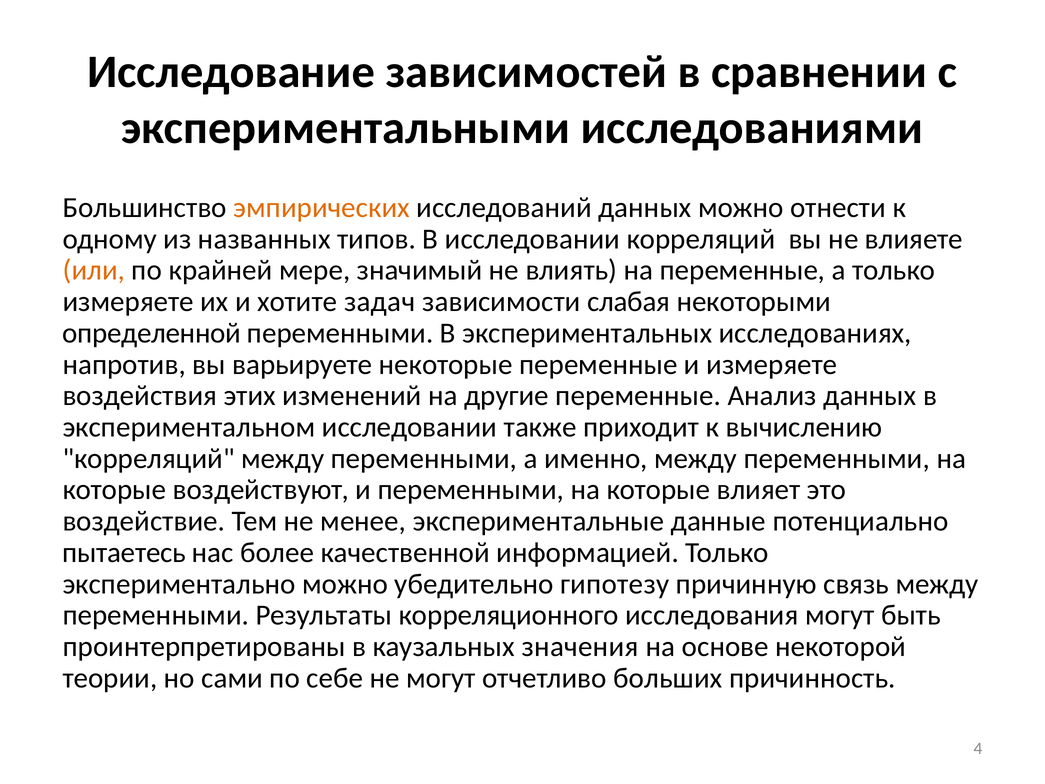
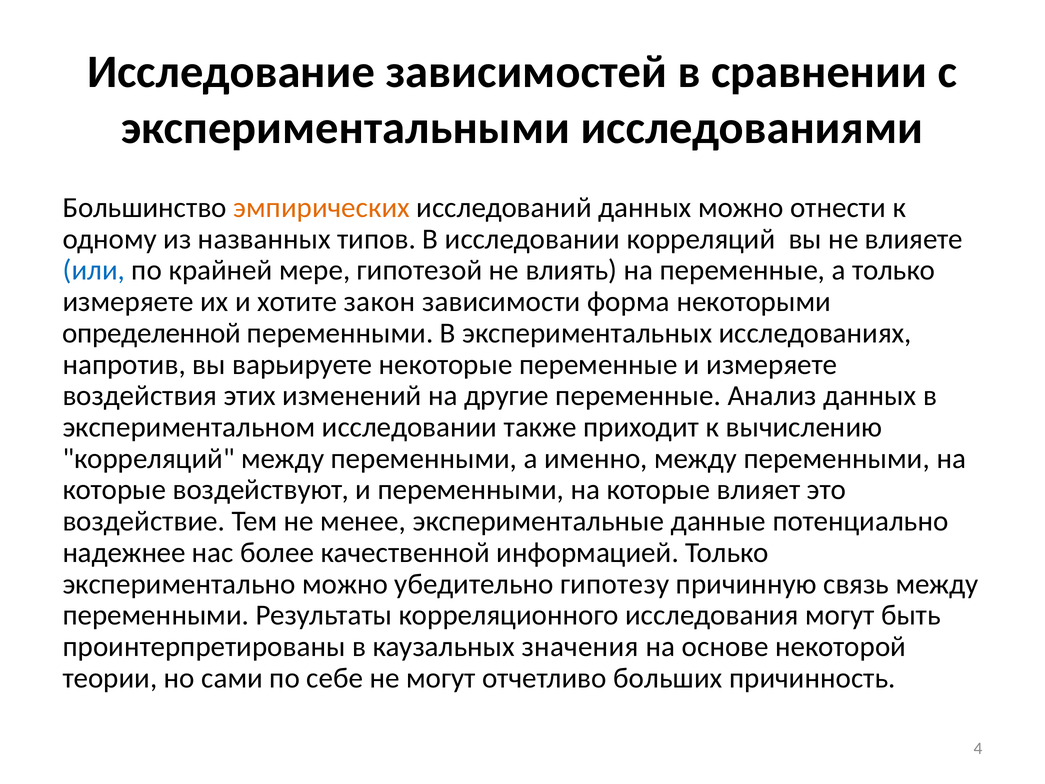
или colour: orange -> blue (94, 270)
значимый: значимый -> гипотезой (420, 270)
задач: задач -> закон (380, 302)
слабая: слабая -> форма (628, 302)
пытаетесь: пытаетесь -> надежнее (124, 552)
